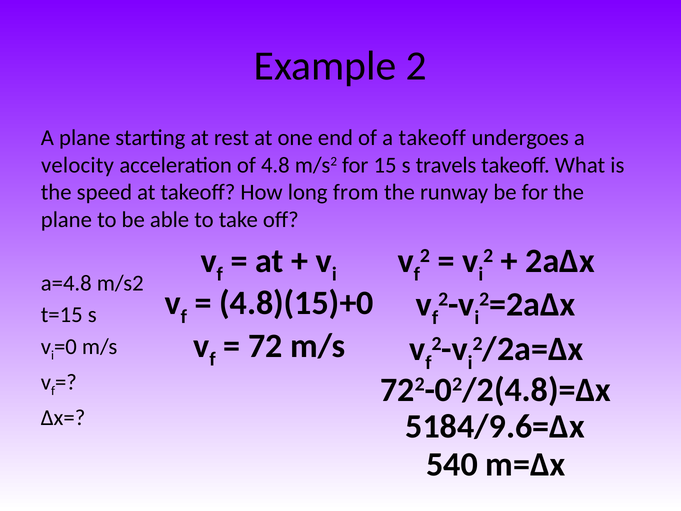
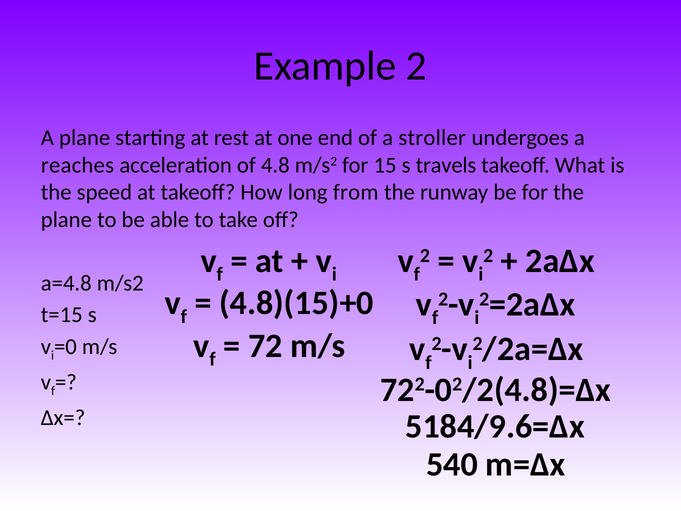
a takeoff: takeoff -> stroller (432, 138)
velocity: velocity -> reaches (77, 165)
